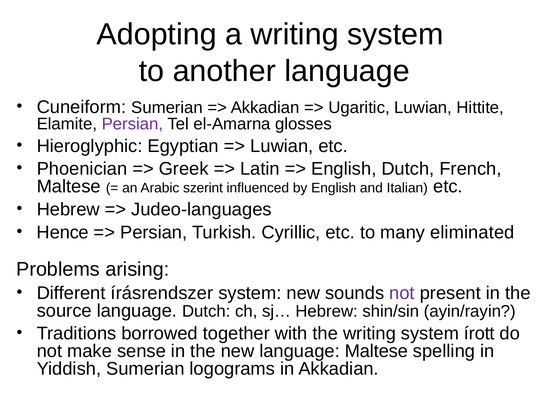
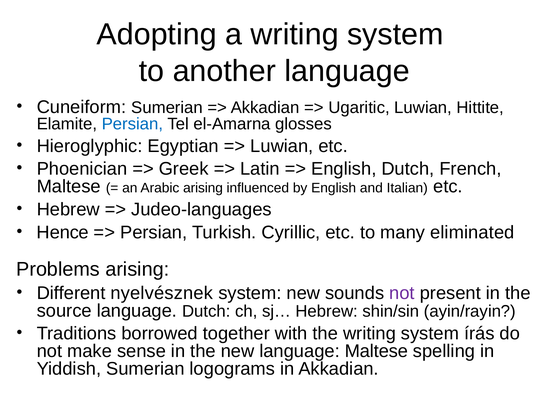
Persian colour: purple -> blue (132, 124)
Arabic szerint: szerint -> arising (203, 188)
írásrendszer: írásrendszer -> nyelvésznek (162, 293)
írott: írott -> írás (479, 333)
